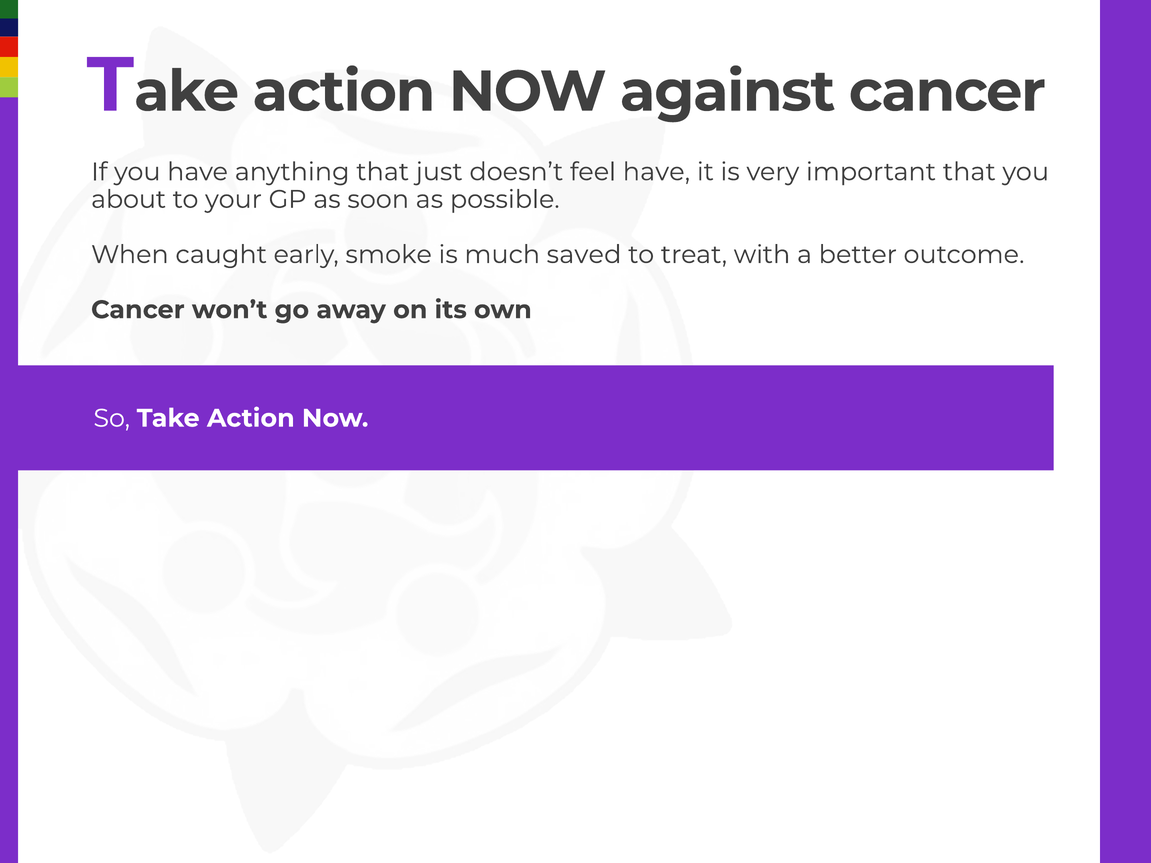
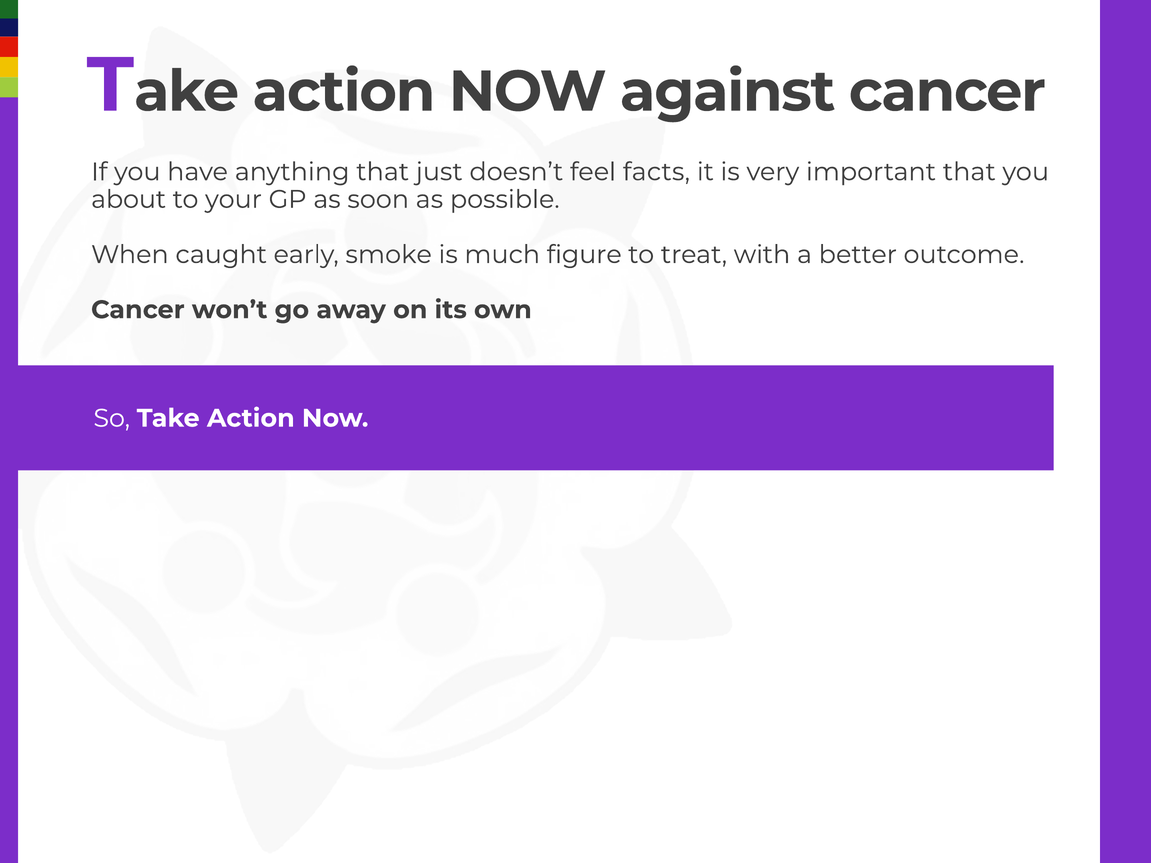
feel have: have -> facts (656, 172)
saved: saved -> figure (584, 255)
